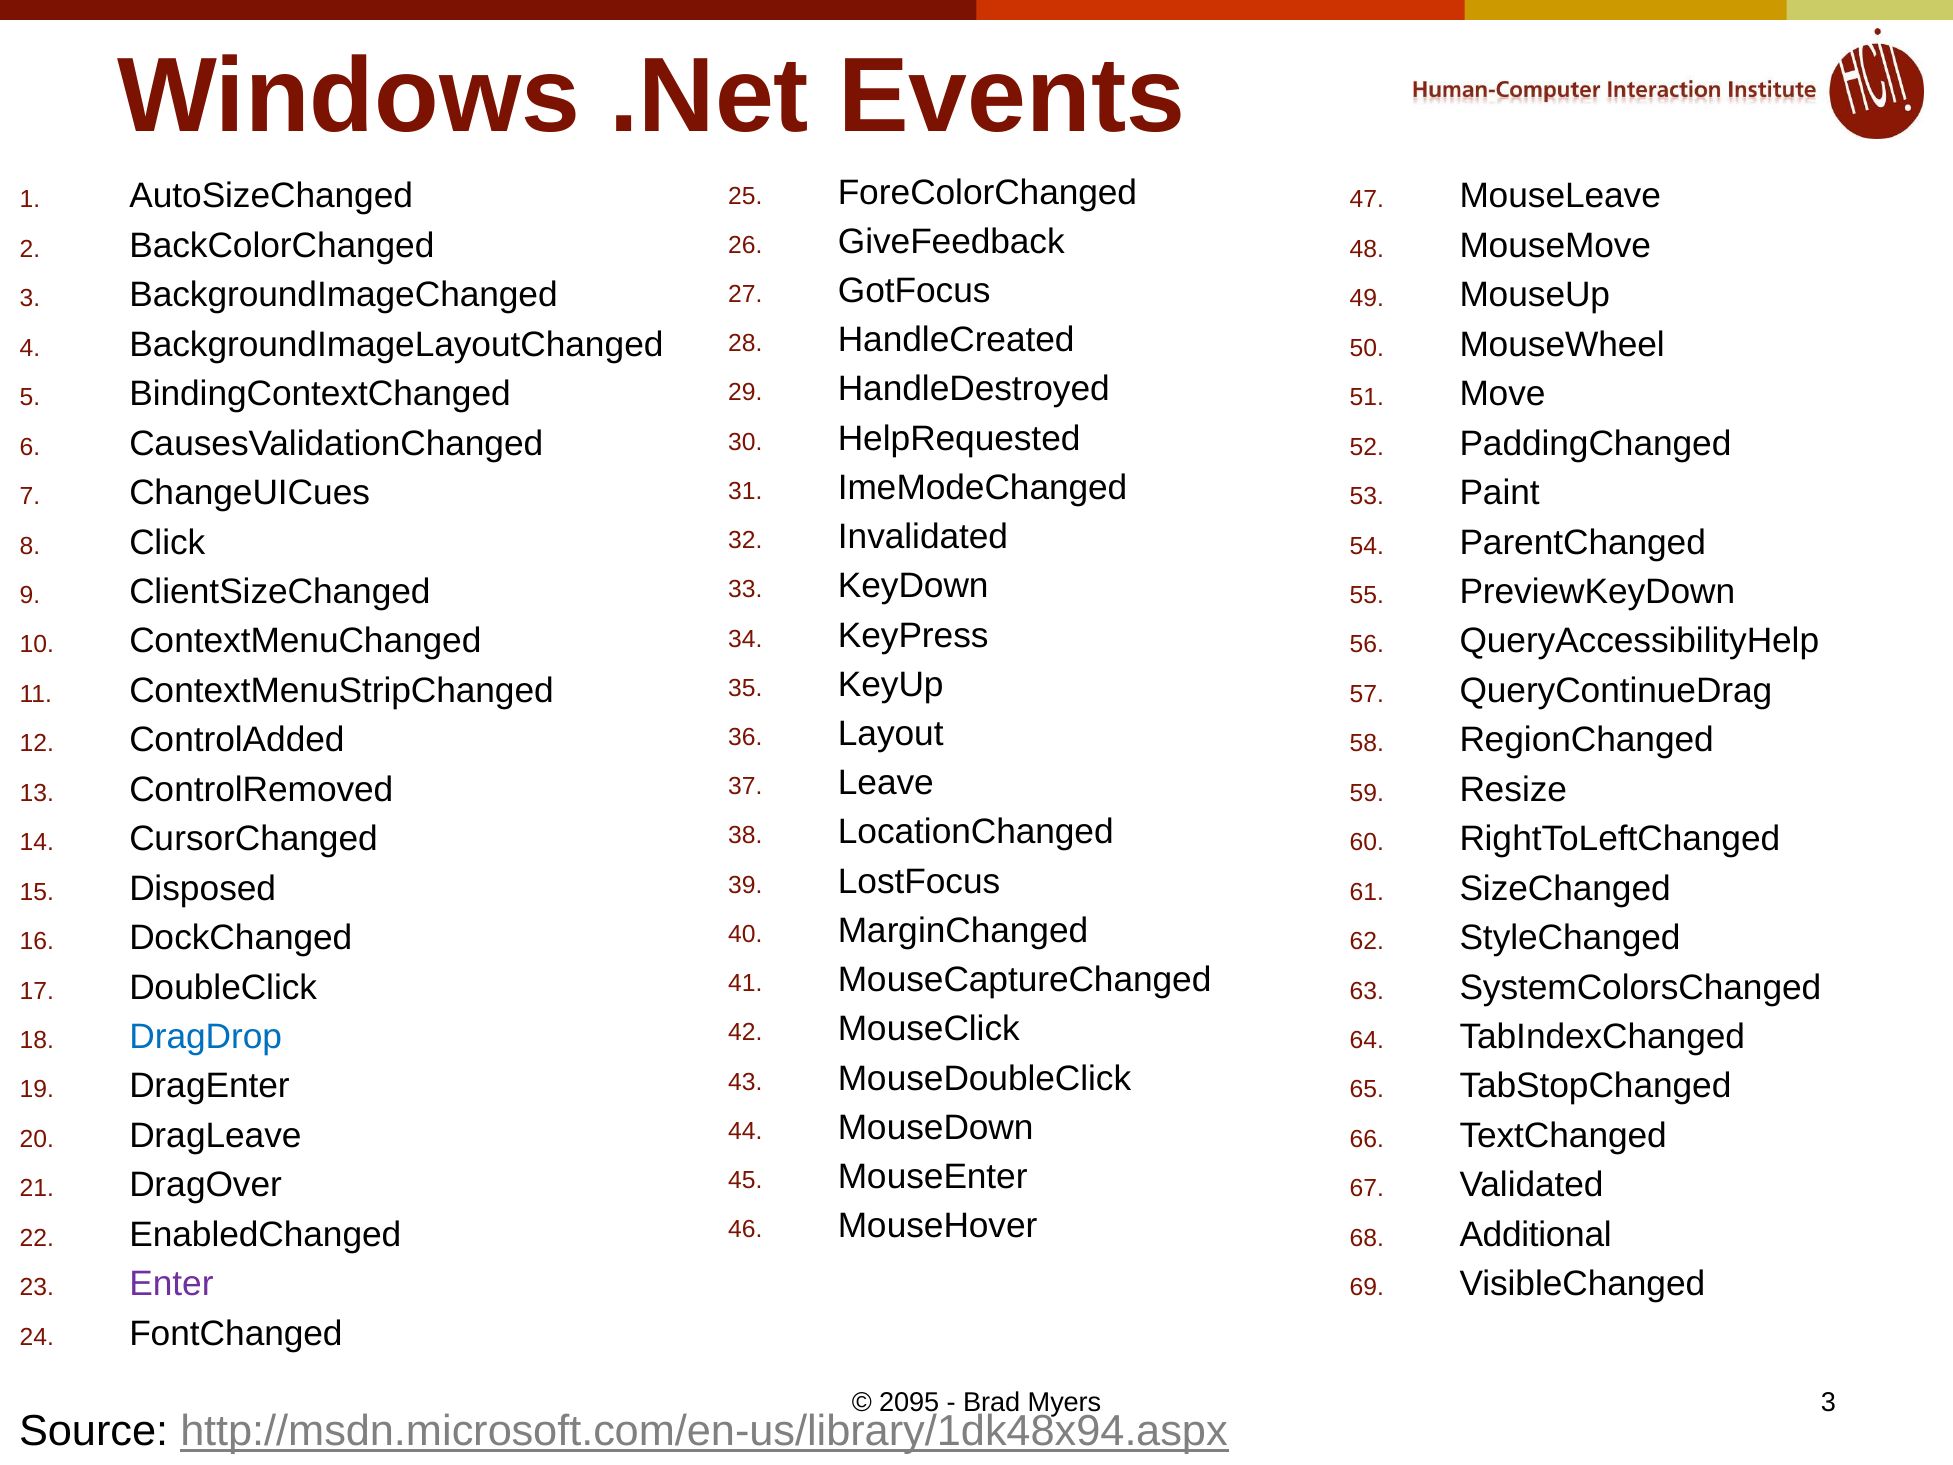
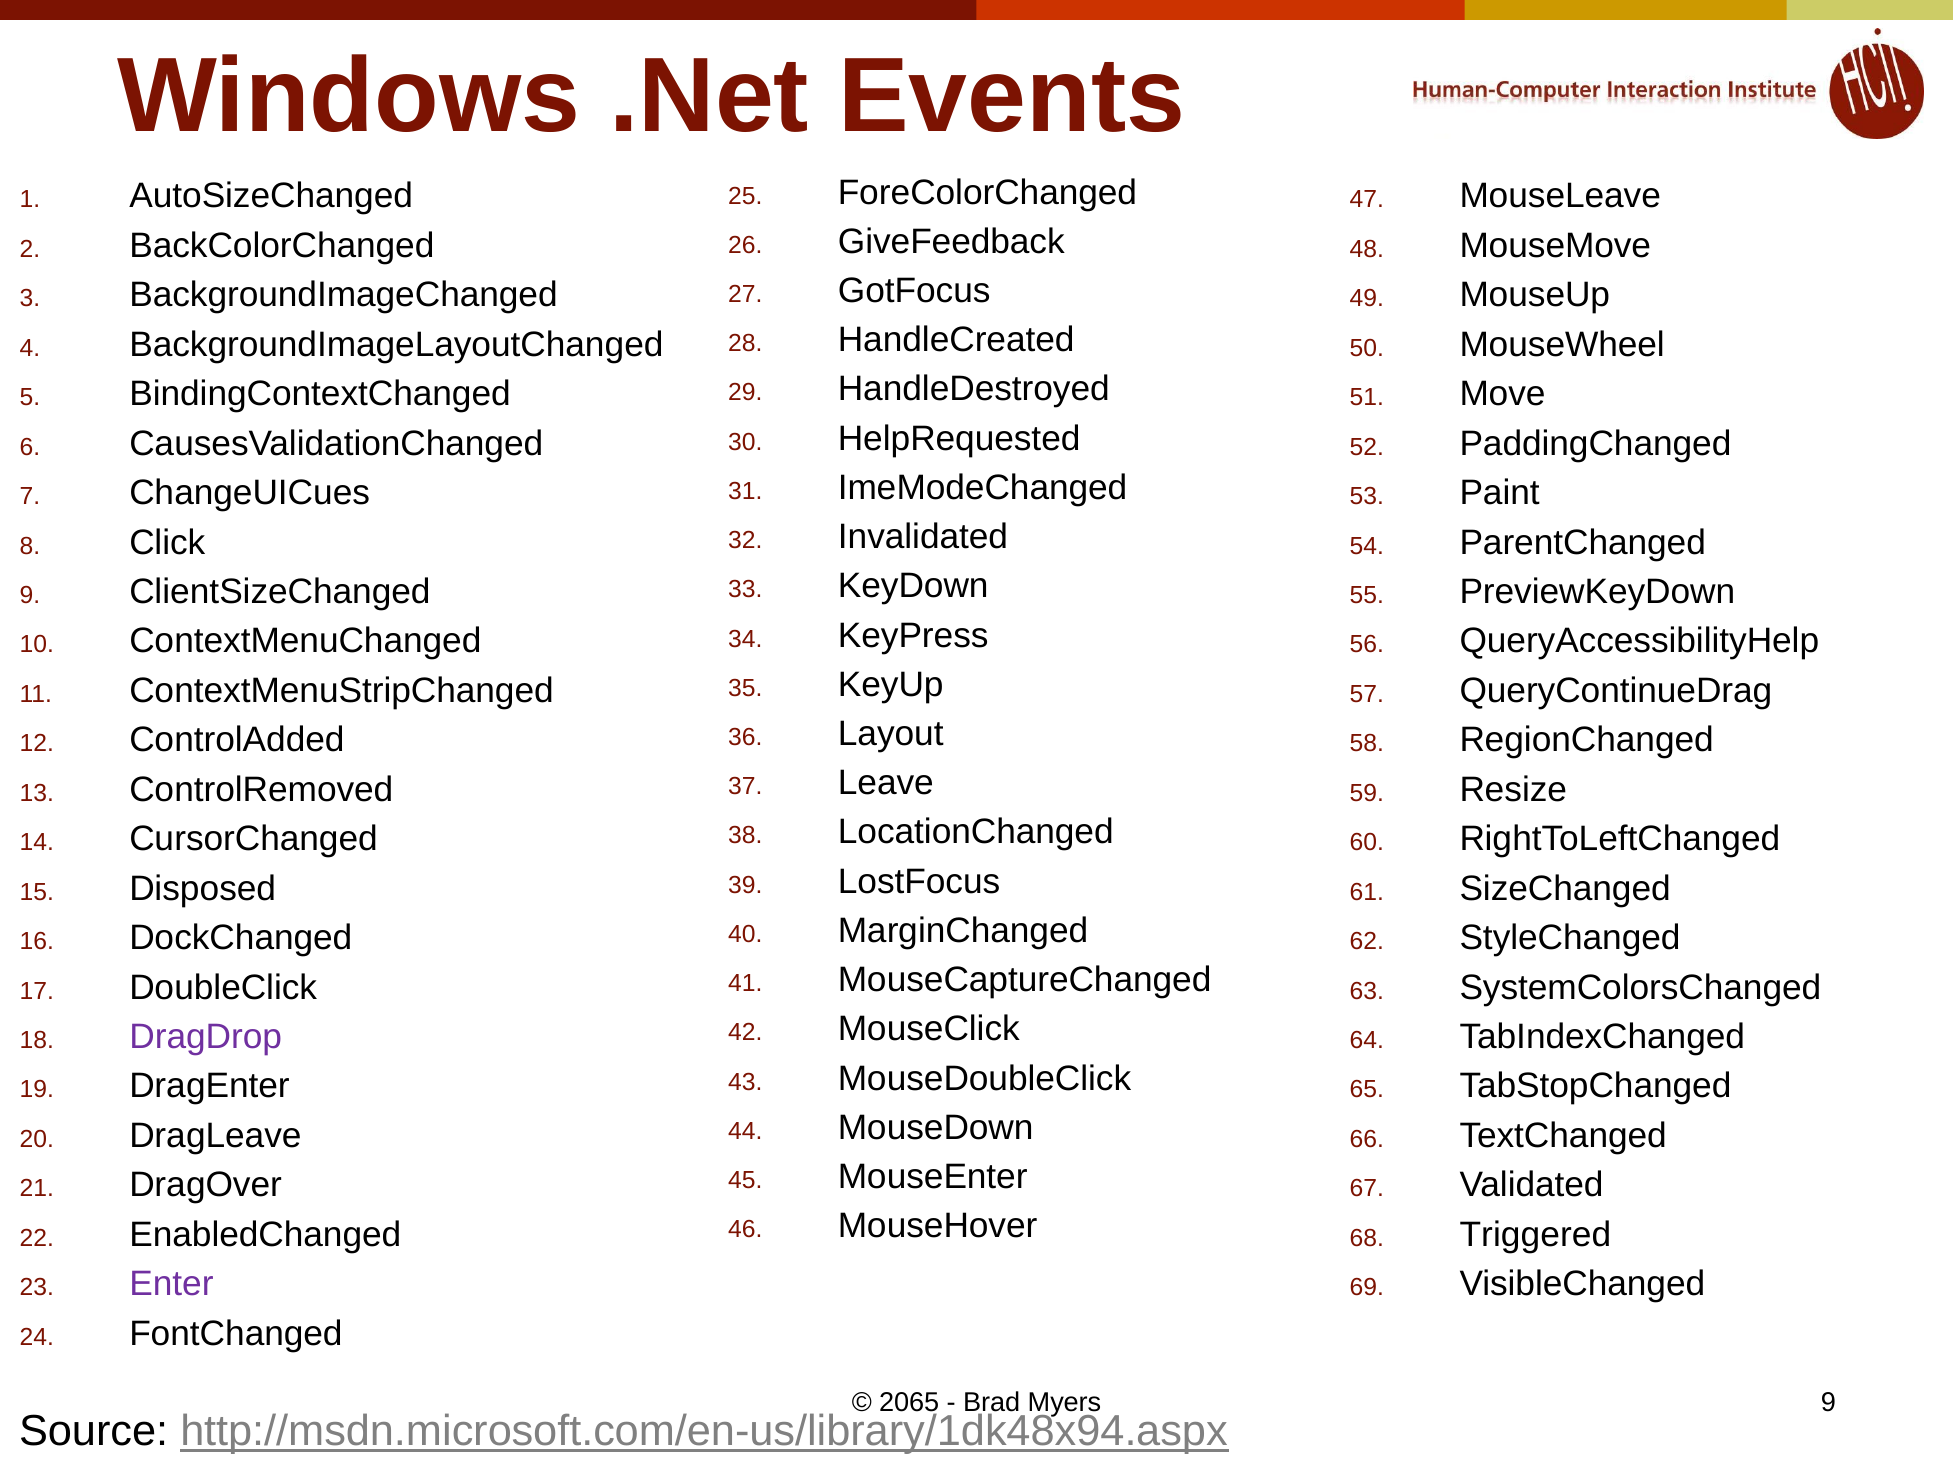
DragDrop colour: blue -> purple (206, 1037)
Additional: Additional -> Triggered (1535, 1234)
2095: 2095 -> 2065 (909, 1402)
Myers 3: 3 -> 9 (1828, 1402)
